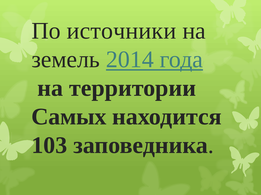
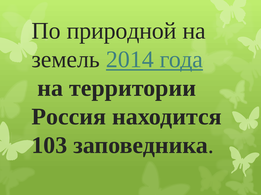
источники: источники -> природной (122, 31)
Самых: Самых -> Россия (69, 117)
